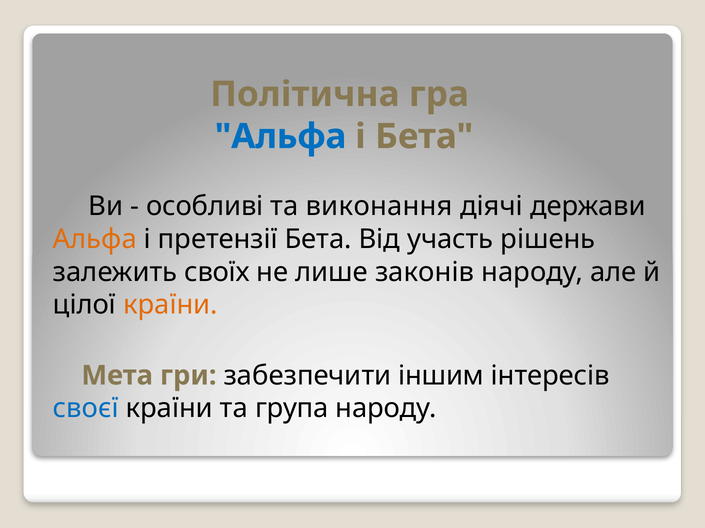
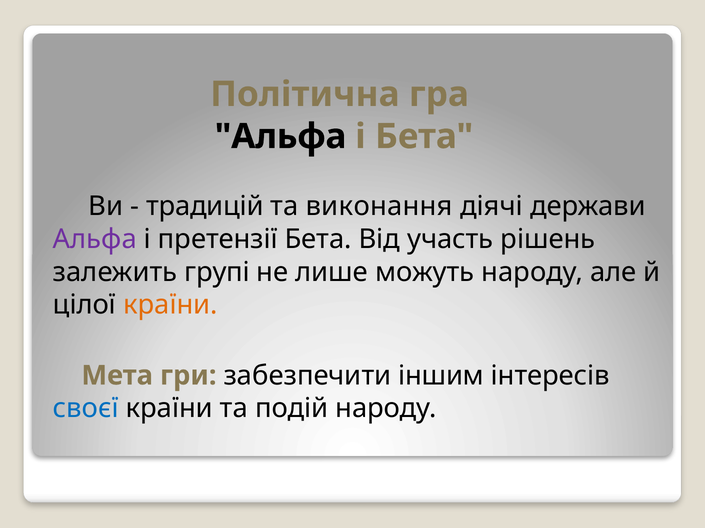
Альфа colour: blue -> black (281, 137)
особливі: особливі -> традицій (205, 207)
Альфа colour: orange -> purple (95, 239)
своїх: своїх -> групі (217, 272)
законів: законів -> можуть (425, 272)
група: група -> подій (292, 409)
